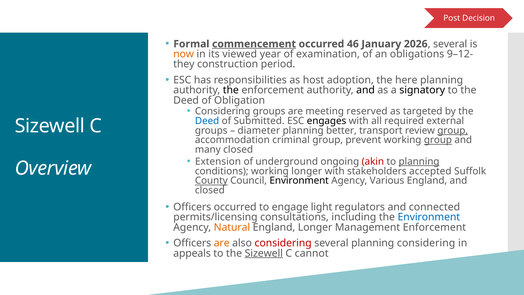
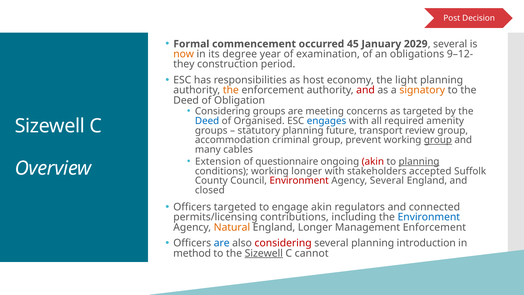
commencement underline: present -> none (254, 44)
46: 46 -> 45 (353, 44)
2026: 2026 -> 2029 (416, 44)
viewed: viewed -> degree (240, 54)
adoption: adoption -> economy (350, 80)
here: here -> light (406, 80)
the colour: black -> orange (231, 90)
and colour: black -> red (366, 90)
signatory colour: black -> orange (422, 90)
reserved: reserved -> concerns (367, 111)
Submitted: Submitted -> Organised (259, 121)
engages colour: black -> blue (327, 121)
external: external -> amenity (445, 121)
diameter: diameter -> statutory (259, 130)
better: better -> future (341, 130)
group underline: present -> none (453, 130)
many closed: closed -> cables (238, 149)
underground: underground -> questionnaire (287, 161)
County underline: present -> none (211, 180)
Environment colour: black -> red (299, 180)
Agency Various: Various -> Several (387, 180)
Officers occurred: occurred -> targeted (235, 207)
engage light: light -> akin (321, 207)
consultations: consultations -> contributions (294, 217)
are colour: orange -> blue (222, 243)
planning considering: considering -> introduction (426, 243)
appeals: appeals -> method (192, 253)
